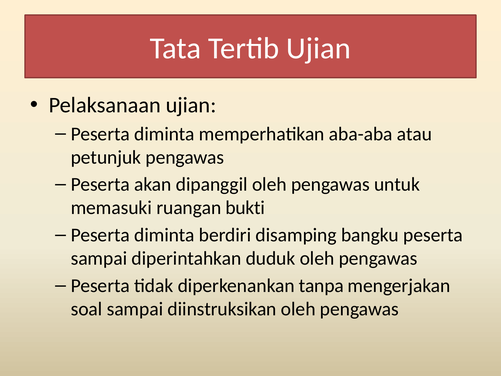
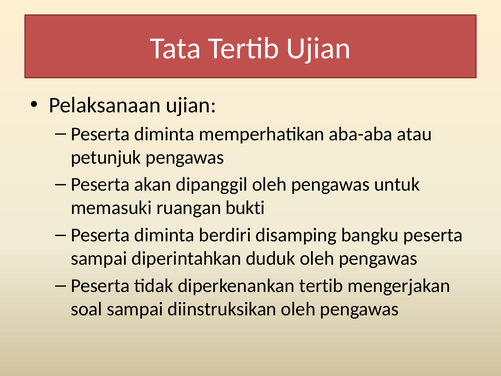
diperkenankan tanpa: tanpa -> tertib (321, 286)
